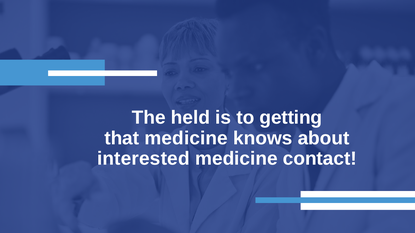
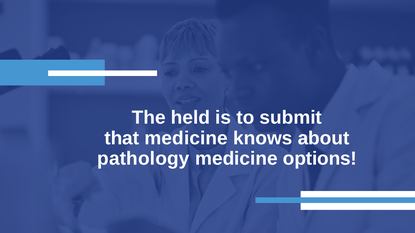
getting: getting -> submit (291, 118)
interested: interested -> pathology (143, 159)
contact: contact -> options (320, 159)
